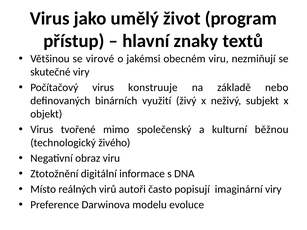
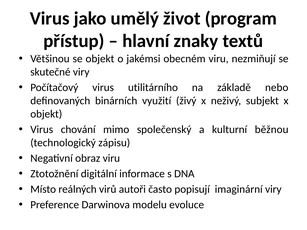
se virové: virové -> objekt (100, 59)
konstruuje: konstruuje -> utilitárního (153, 88)
tvořené: tvořené -> chování (78, 130)
živého: živého -> zápisu (114, 143)
